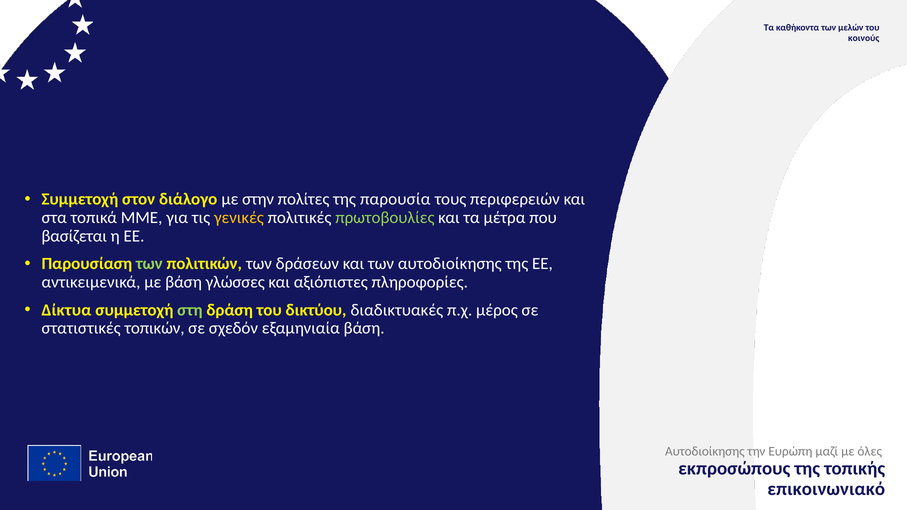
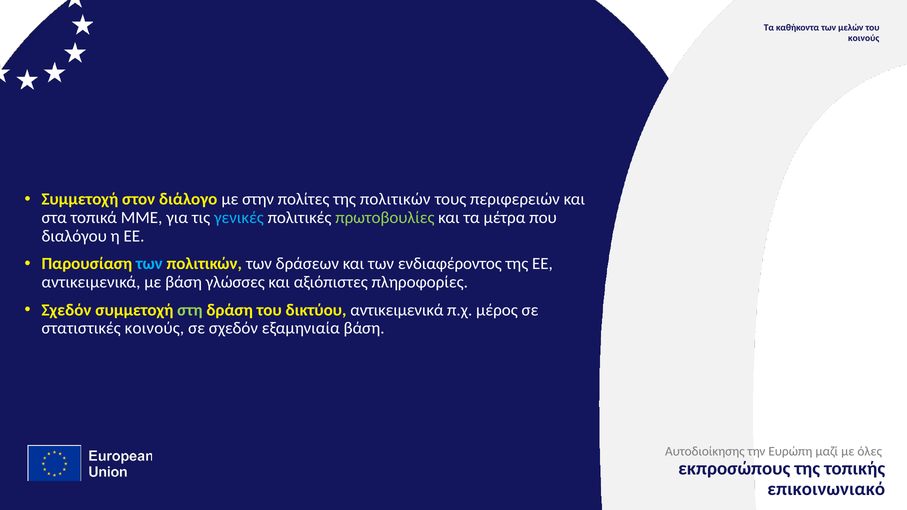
της παρουσία: παρουσία -> πολιτικών (395, 199)
γενικές colour: yellow -> light blue (239, 218)
βασίζεται: βασίζεται -> διαλόγου (74, 236)
των colour: light green -> light blue (149, 264)
των αυτοδιοίκησης: αυτοδιοίκησης -> ενδιαφέροντος (450, 264)
Δίκτυα: Δίκτυα -> Σχεδόν (66, 310)
δικτύου διαδικτυακές: διαδικτυακές -> αντικειμενικά (397, 310)
στατιστικές τοπικών: τοπικών -> κοινούς (154, 328)
